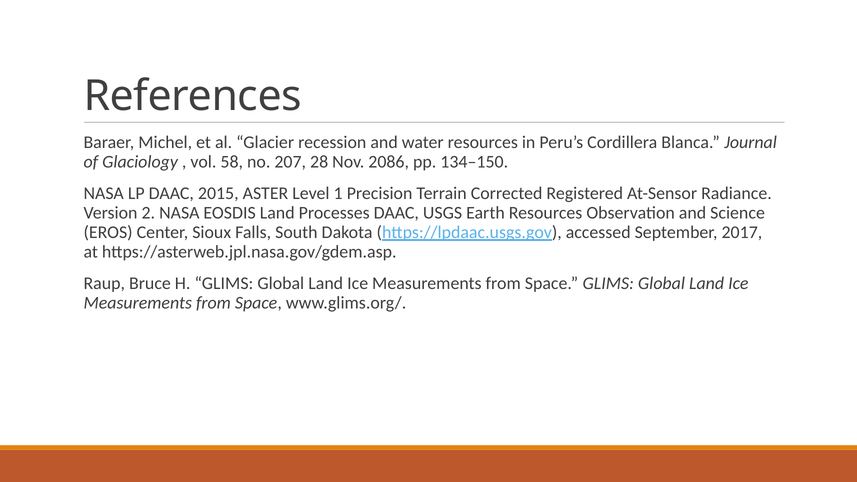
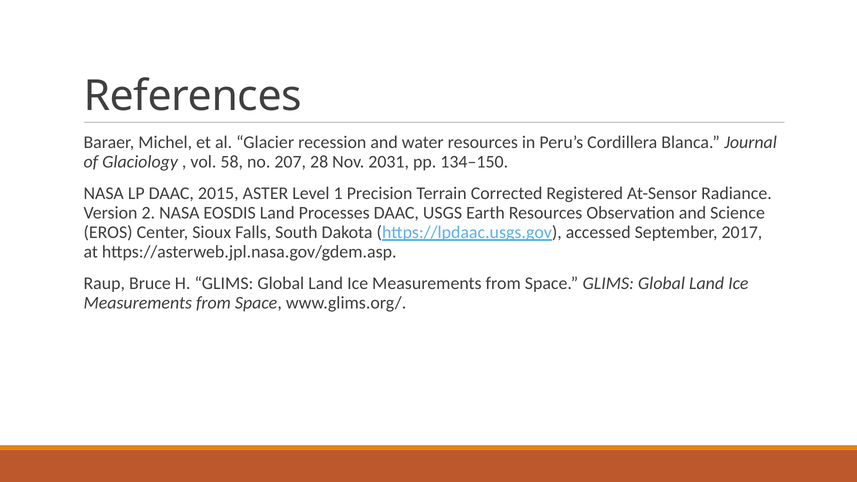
2086: 2086 -> 2031 (389, 162)
